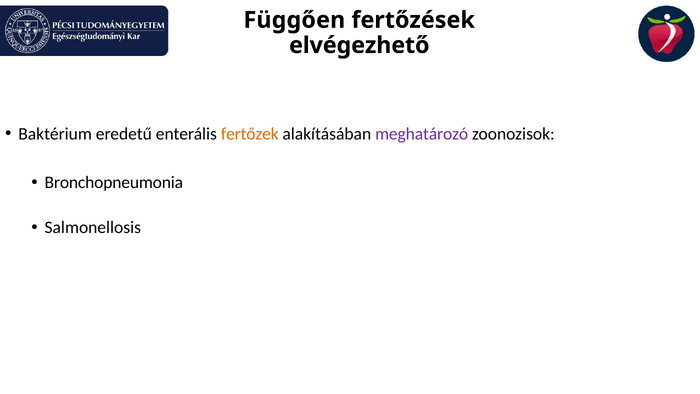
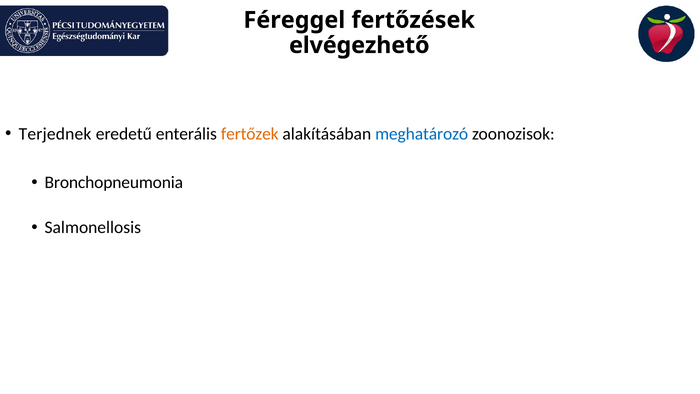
Függően: Függően -> Féreggel (294, 20)
Baktérium: Baktérium -> Terjednek (55, 134)
meghatározó colour: purple -> blue (422, 134)
